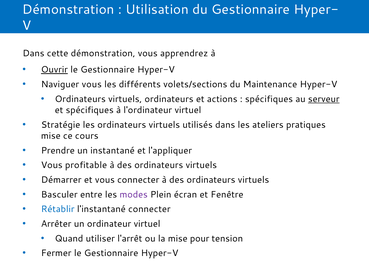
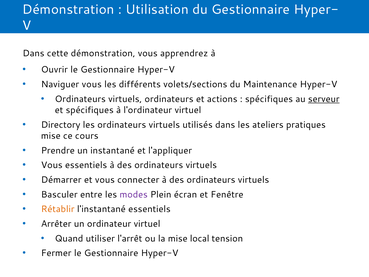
Ouvrir underline: present -> none (54, 70)
Stratégie: Stratégie -> Directory (61, 125)
Vous profitable: profitable -> essentiels (86, 165)
Rétablir colour: blue -> orange (58, 209)
l'instantané connecter: connecter -> essentiels (149, 209)
pour: pour -> local (200, 238)
